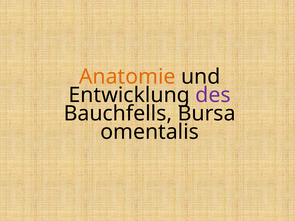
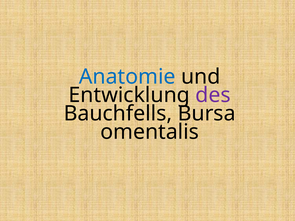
Anatomie colour: orange -> blue (127, 77)
